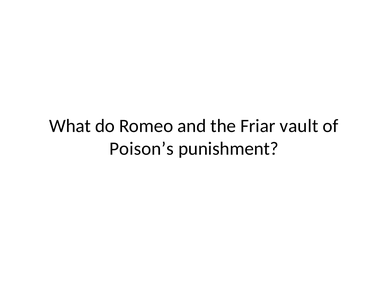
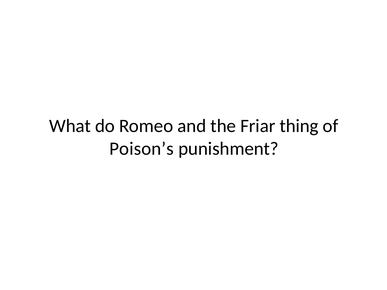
vault: vault -> thing (299, 126)
